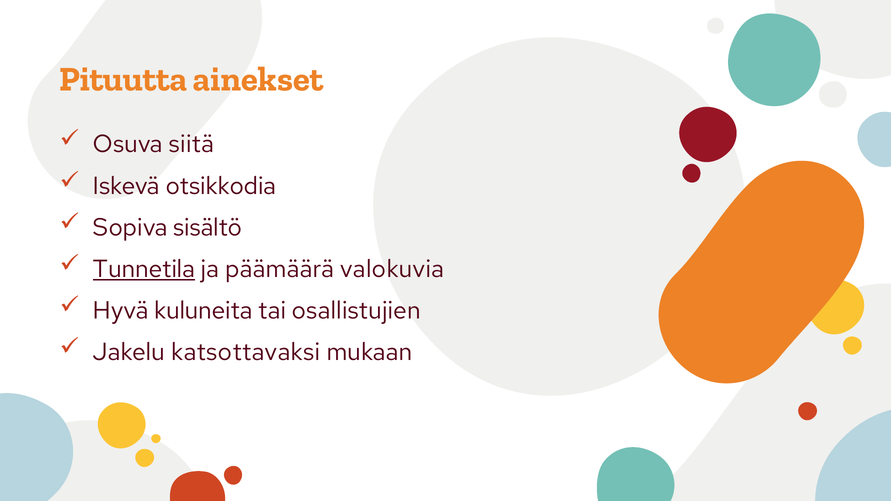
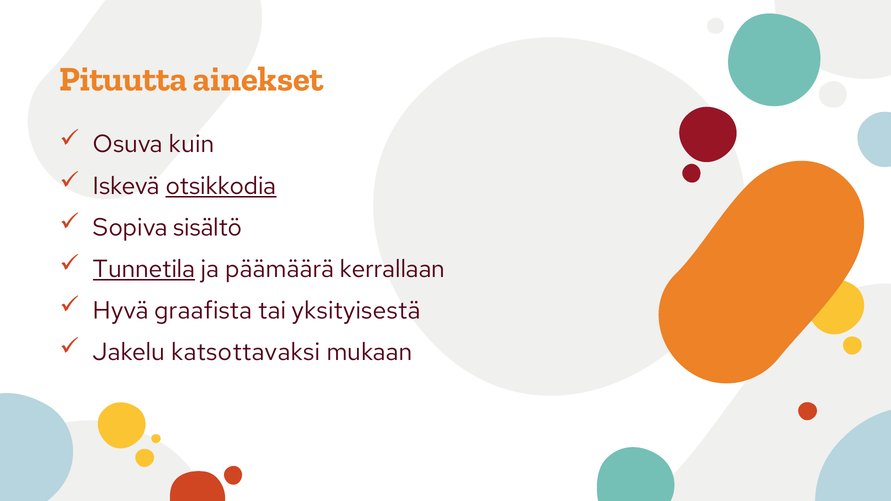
siitä: siitä -> kuin (192, 144)
otsikkodia underline: none -> present (221, 186)
valokuvia: valokuvia -> kerrallaan (393, 269)
kuluneita: kuluneita -> graafista (203, 311)
osallistujien: osallistujien -> yksityisestä (356, 311)
